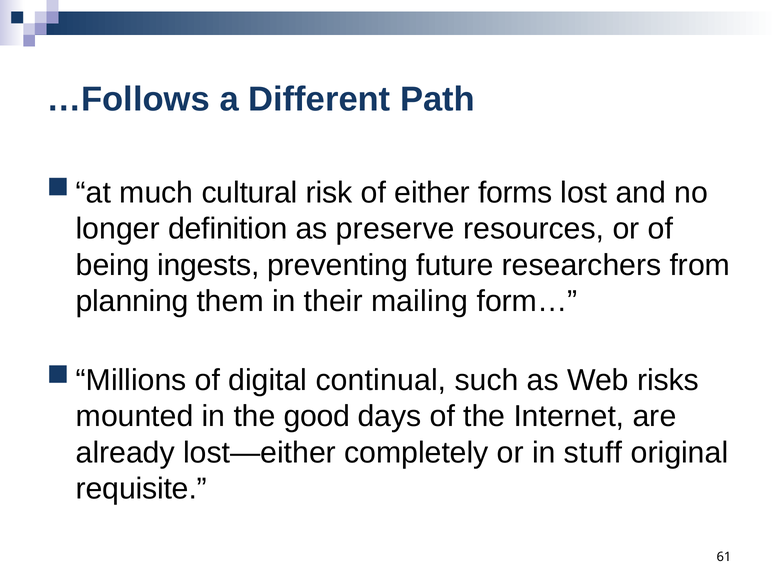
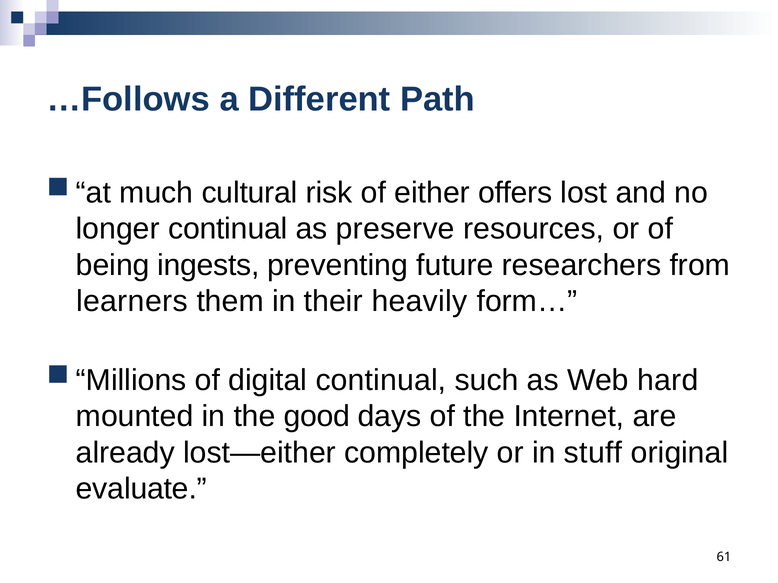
forms: forms -> offers (515, 193)
longer definition: definition -> continual (228, 229)
planning: planning -> learners (132, 302)
mailing: mailing -> heavily (420, 302)
risks: risks -> hard (668, 380)
requisite: requisite -> evaluate (141, 489)
